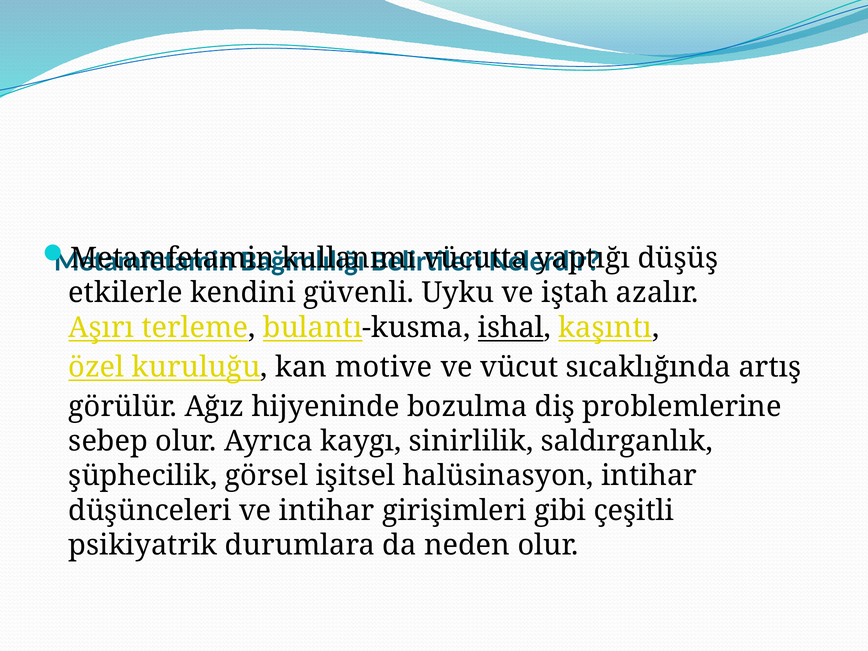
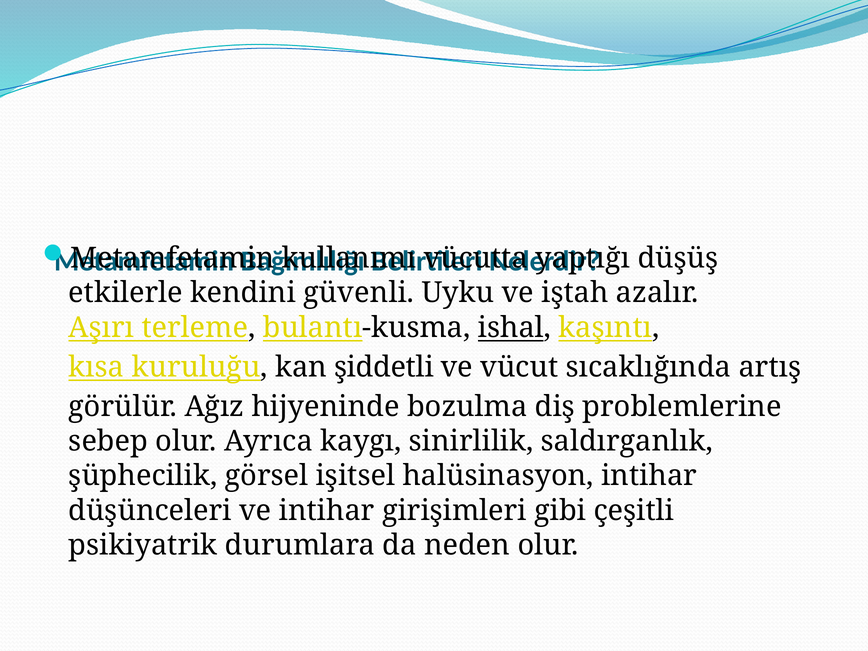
özel: özel -> kısa (96, 367)
motive: motive -> şiddetli (384, 367)
